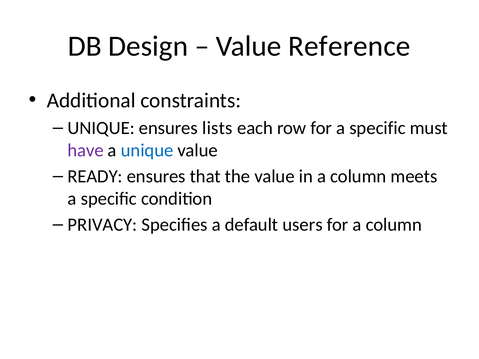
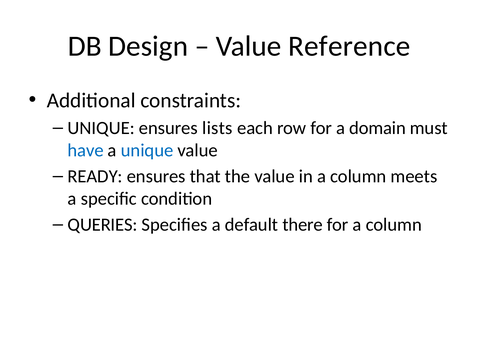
for a specific: specific -> domain (378, 128)
have colour: purple -> blue (86, 150)
PRIVACY: PRIVACY -> QUERIES (103, 225)
users: users -> there (303, 225)
